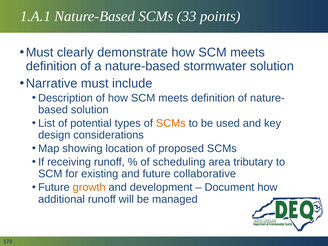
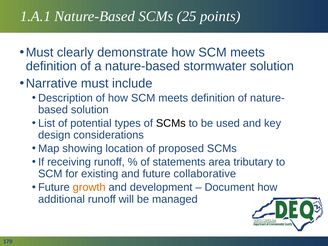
33: 33 -> 25 (187, 16)
SCMs colour: orange -> black (171, 123)
scheduling: scheduling -> statements (179, 162)
